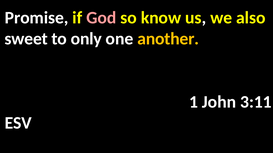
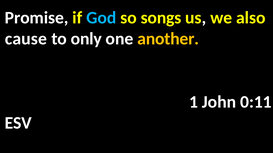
God colour: pink -> light blue (101, 18)
know: know -> songs (161, 18)
sweet: sweet -> cause (26, 39)
3:11: 3:11 -> 0:11 (256, 102)
